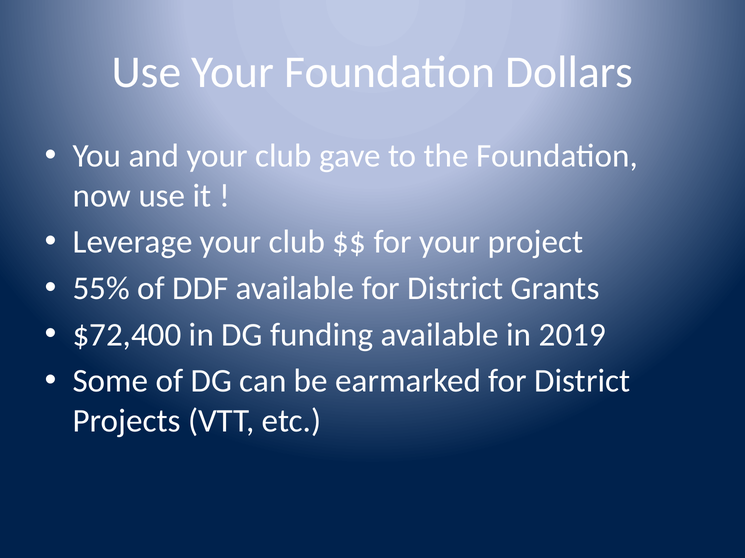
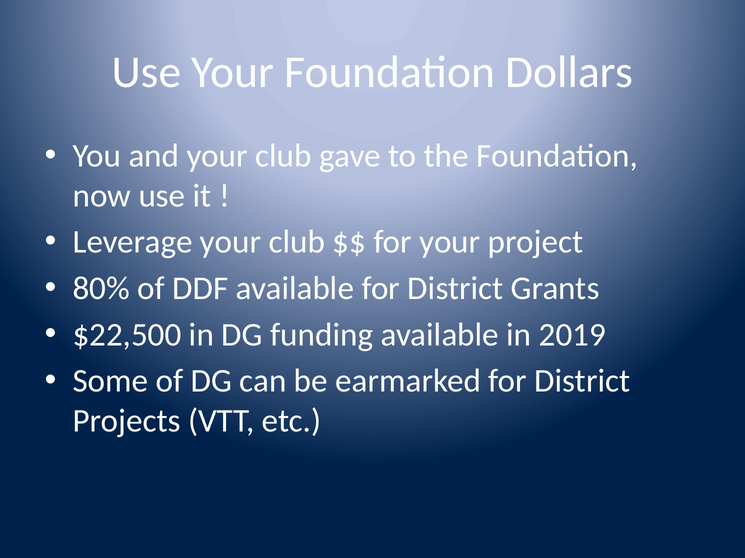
55%: 55% -> 80% (101, 289)
$72,400: $72,400 -> $22,500 (127, 335)
